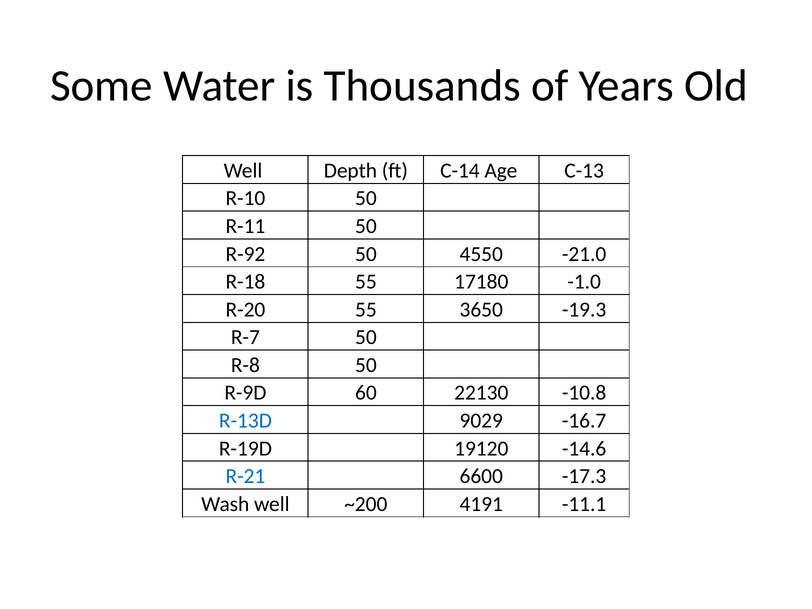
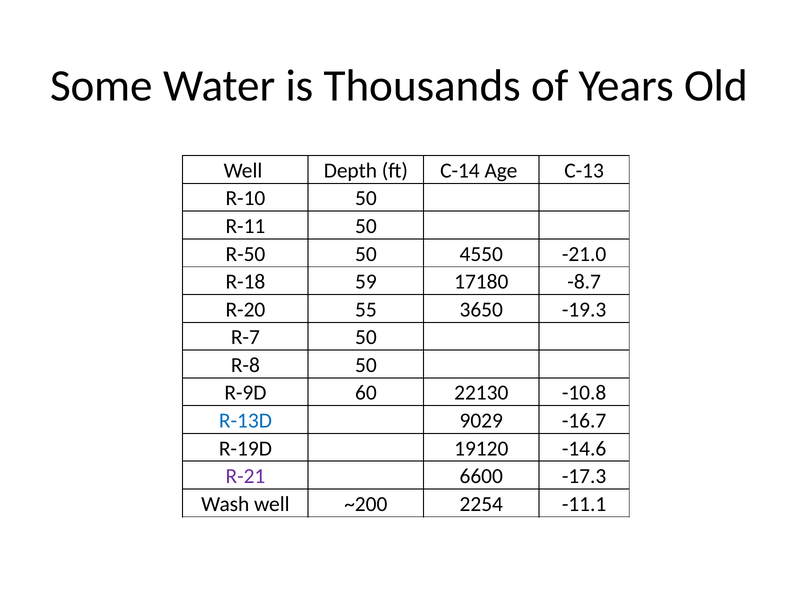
R-92: R-92 -> R-50 (245, 254)
R-18 55: 55 -> 59 (366, 282)
-1.0: -1.0 -> -8.7 (584, 282)
R-21 colour: blue -> purple (245, 476)
4191: 4191 -> 2254 (481, 504)
